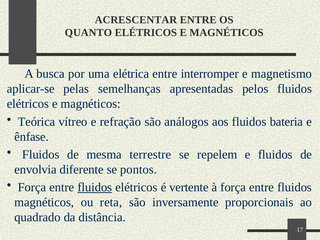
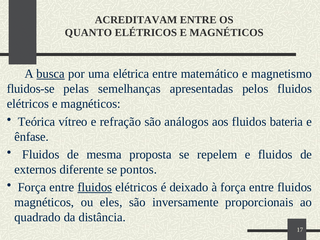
ACRESCENTAR: ACRESCENTAR -> ACREDITAVAM (136, 20)
busca underline: none -> present (51, 74)
interromper: interromper -> matemático (210, 74)
aplicar-se: aplicar-se -> fluidos-se (31, 89)
terrestre: terrestre -> proposta (150, 154)
envolvia: envolvia -> externos (35, 169)
vertente: vertente -> deixado (189, 187)
reta: reta -> eles (111, 202)
